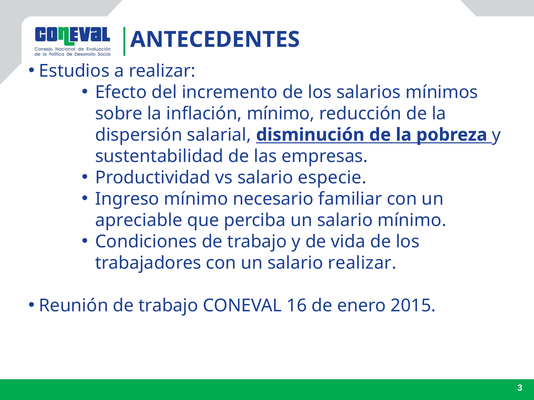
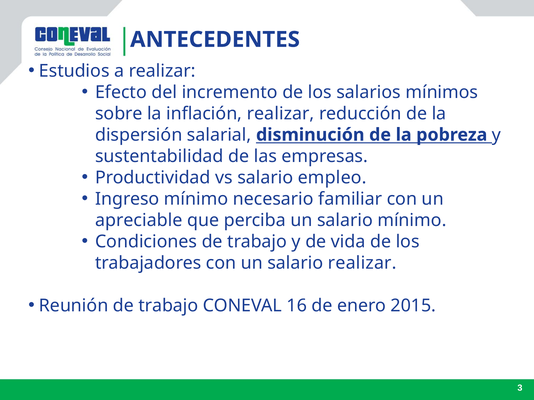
inflación mínimo: mínimo -> realizar (281, 114)
especie: especie -> empleo (332, 178)
